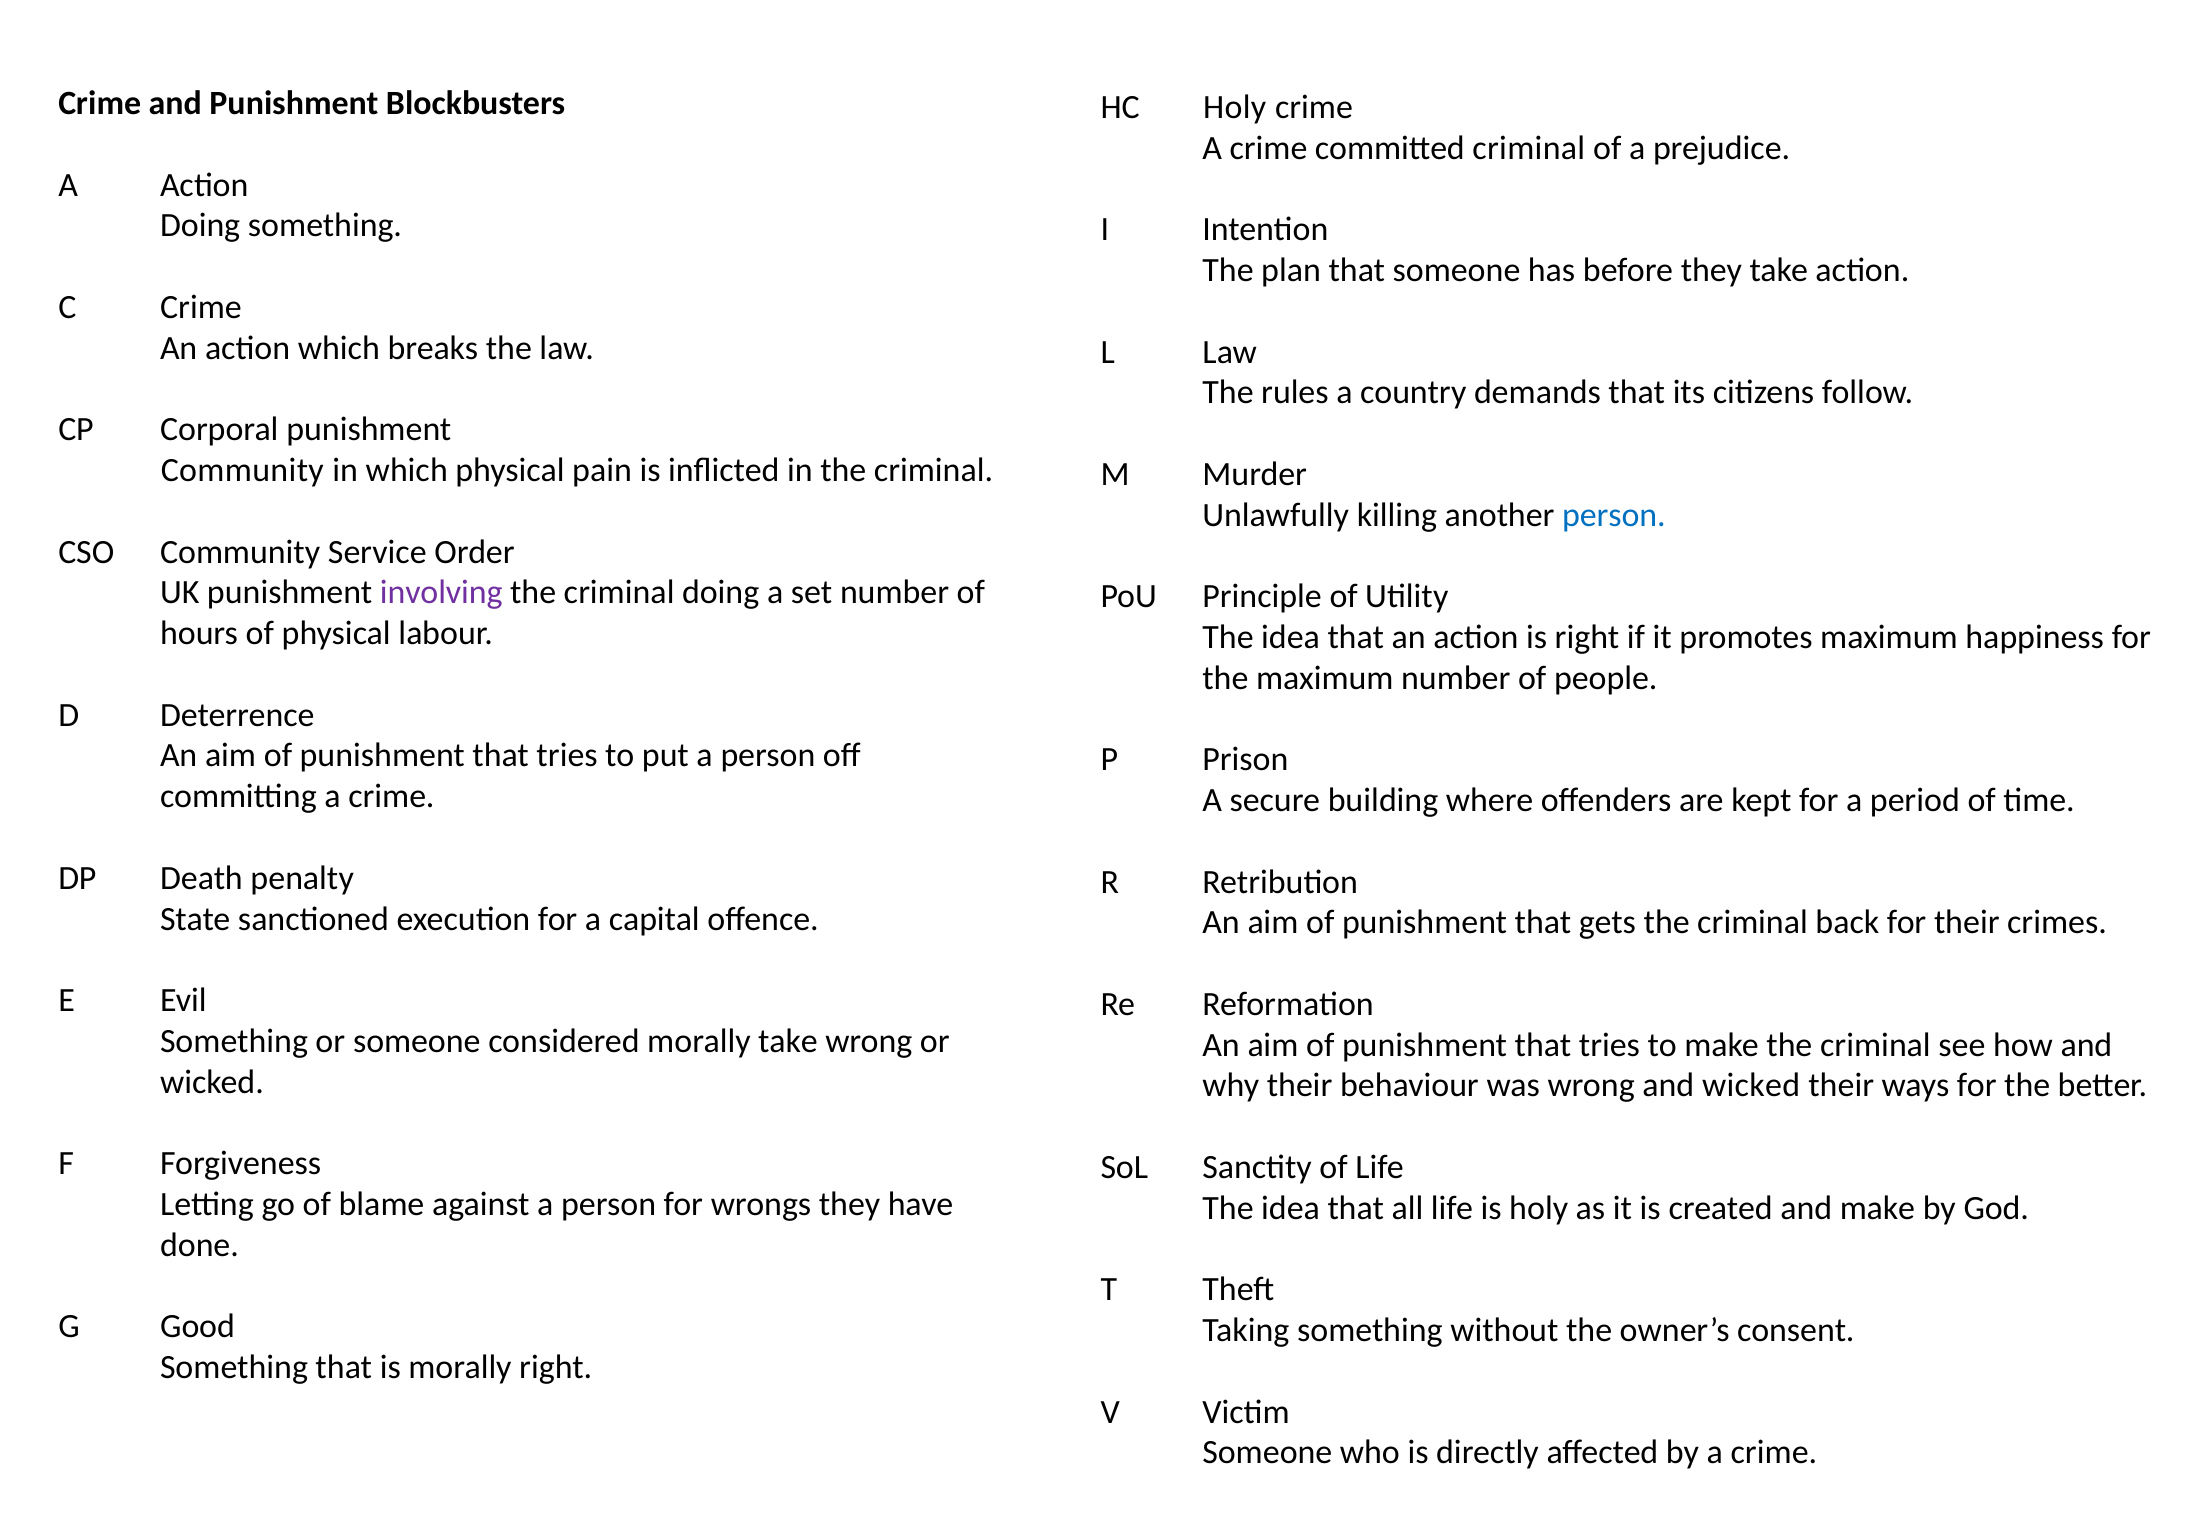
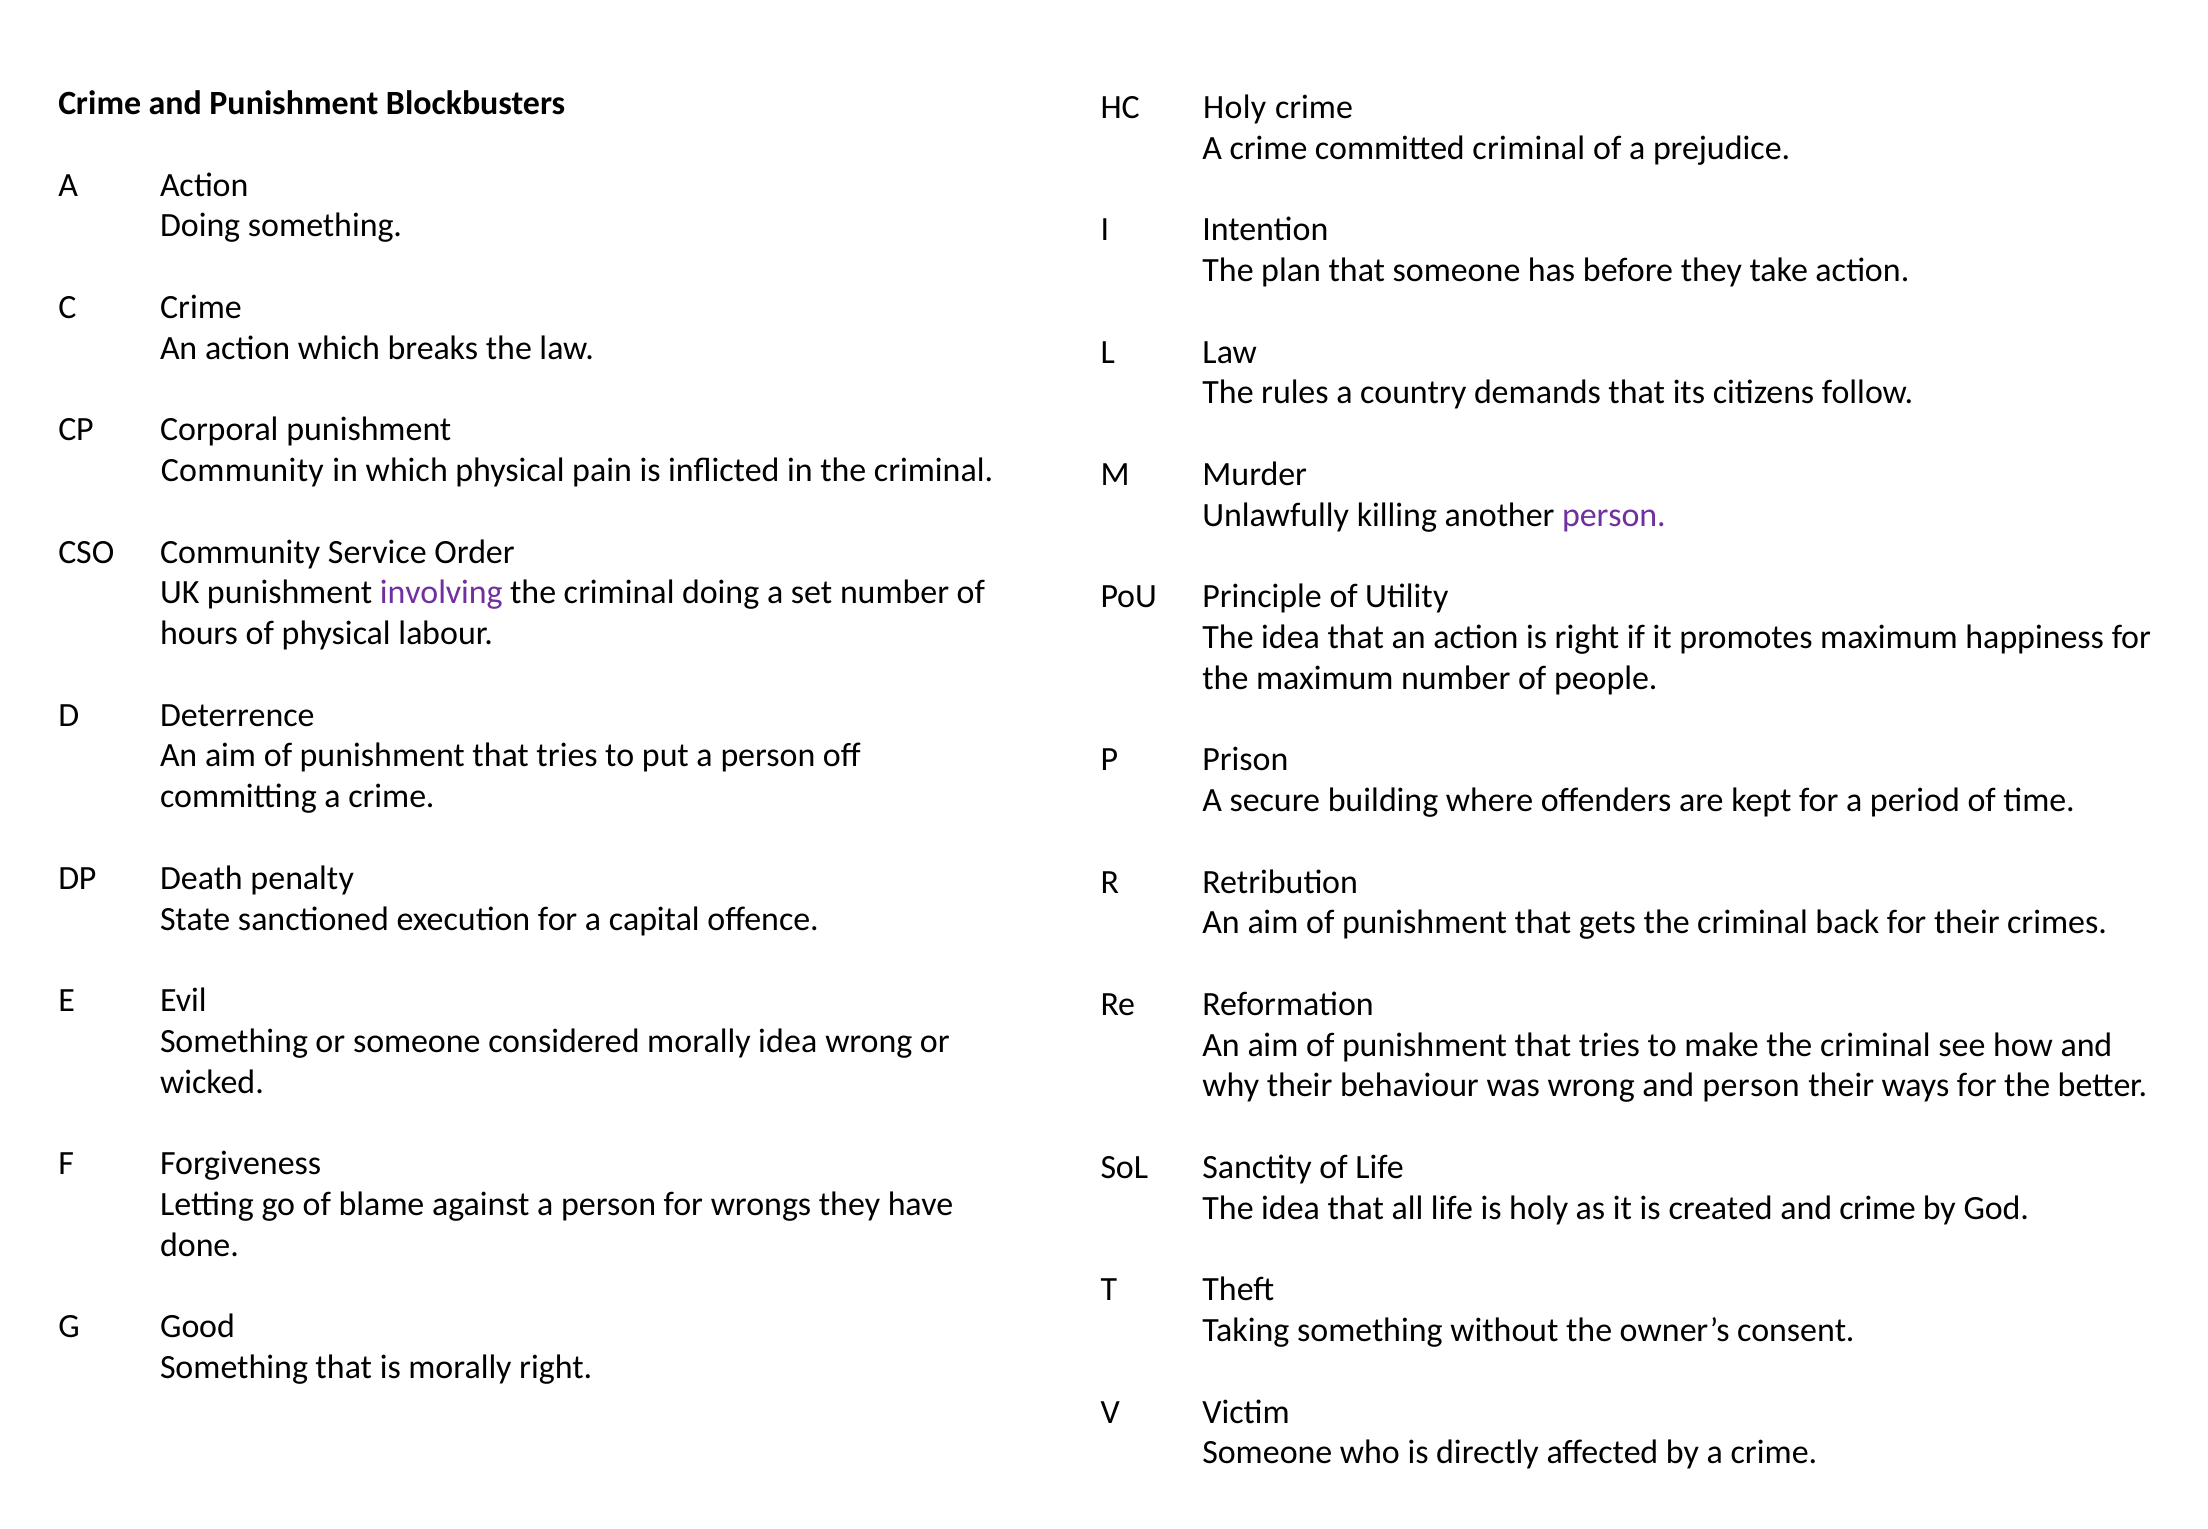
person colour: blue -> purple (1614, 515)
morally take: take -> idea (788, 1041)
and wicked: wicked -> person (1751, 1085)
and make: make -> crime (1878, 1208)
